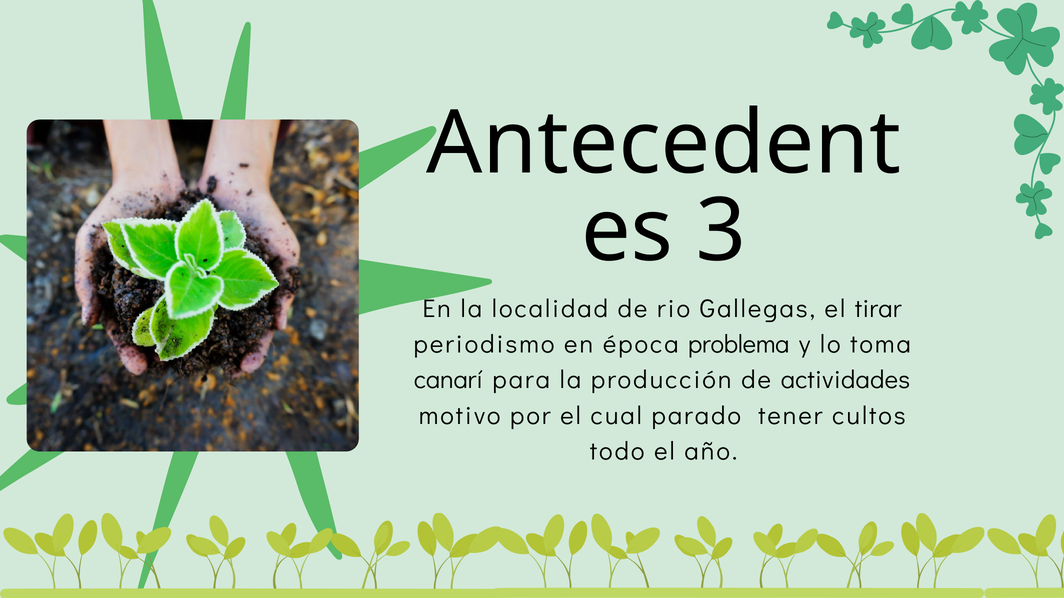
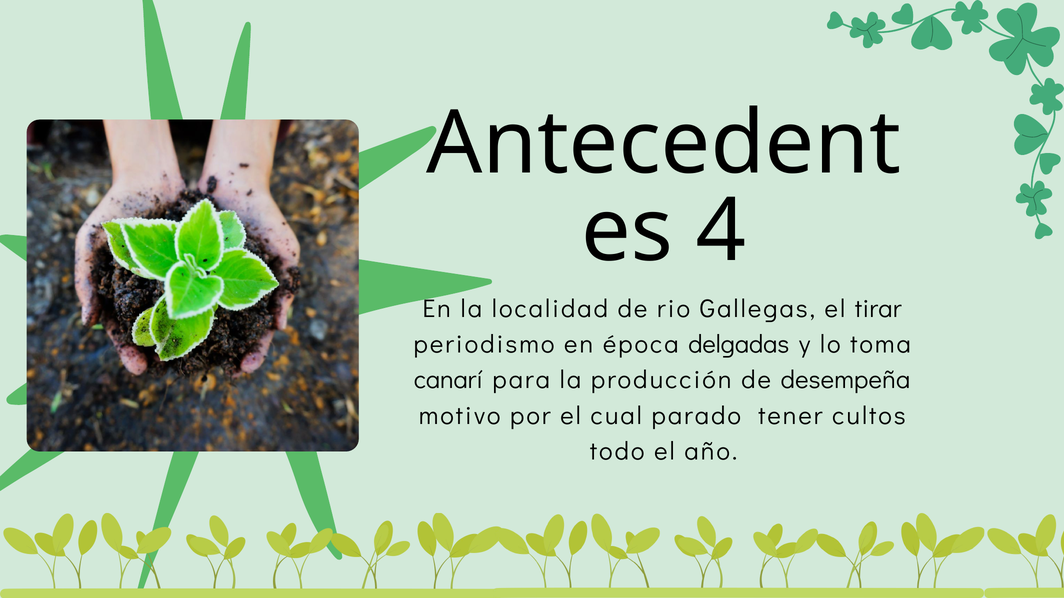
3: 3 -> 4 (721, 231)
problema: problema -> delgadas (739, 345)
actividades: actividades -> desempeña (846, 380)
